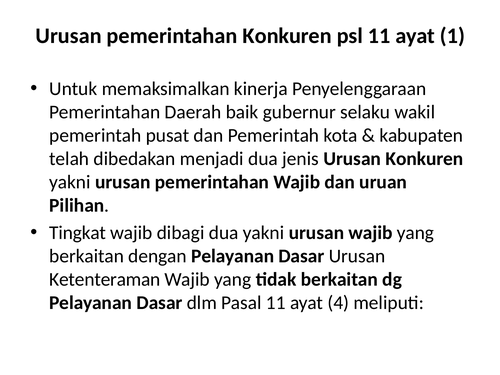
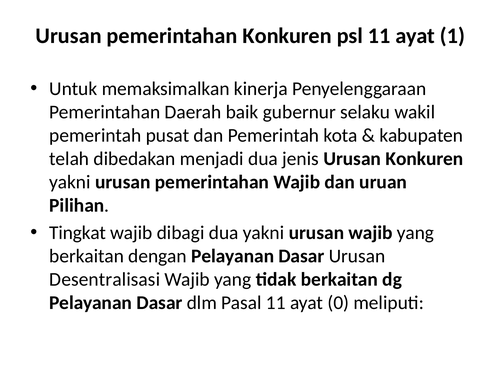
Ketenteraman: Ketenteraman -> Desentralisasi (105, 280)
4: 4 -> 0 (338, 303)
